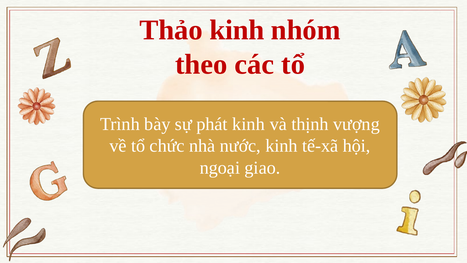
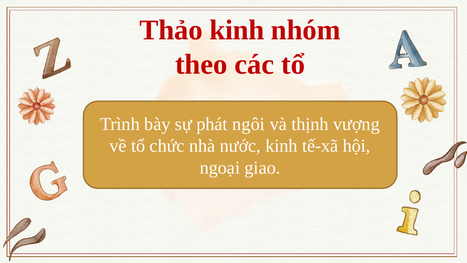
phát kinh: kinh -> ngôi (249, 124)
